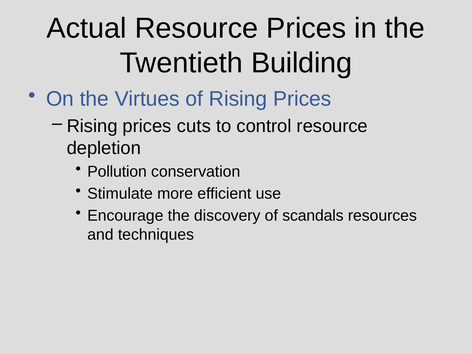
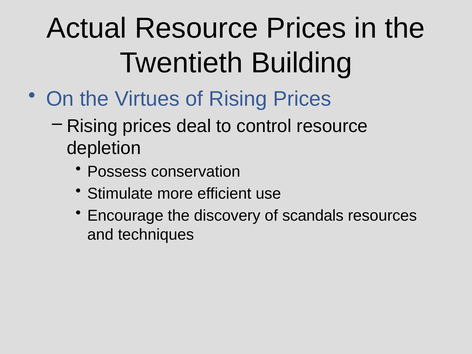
cuts: cuts -> deal (194, 126)
Pollution: Pollution -> Possess (117, 172)
